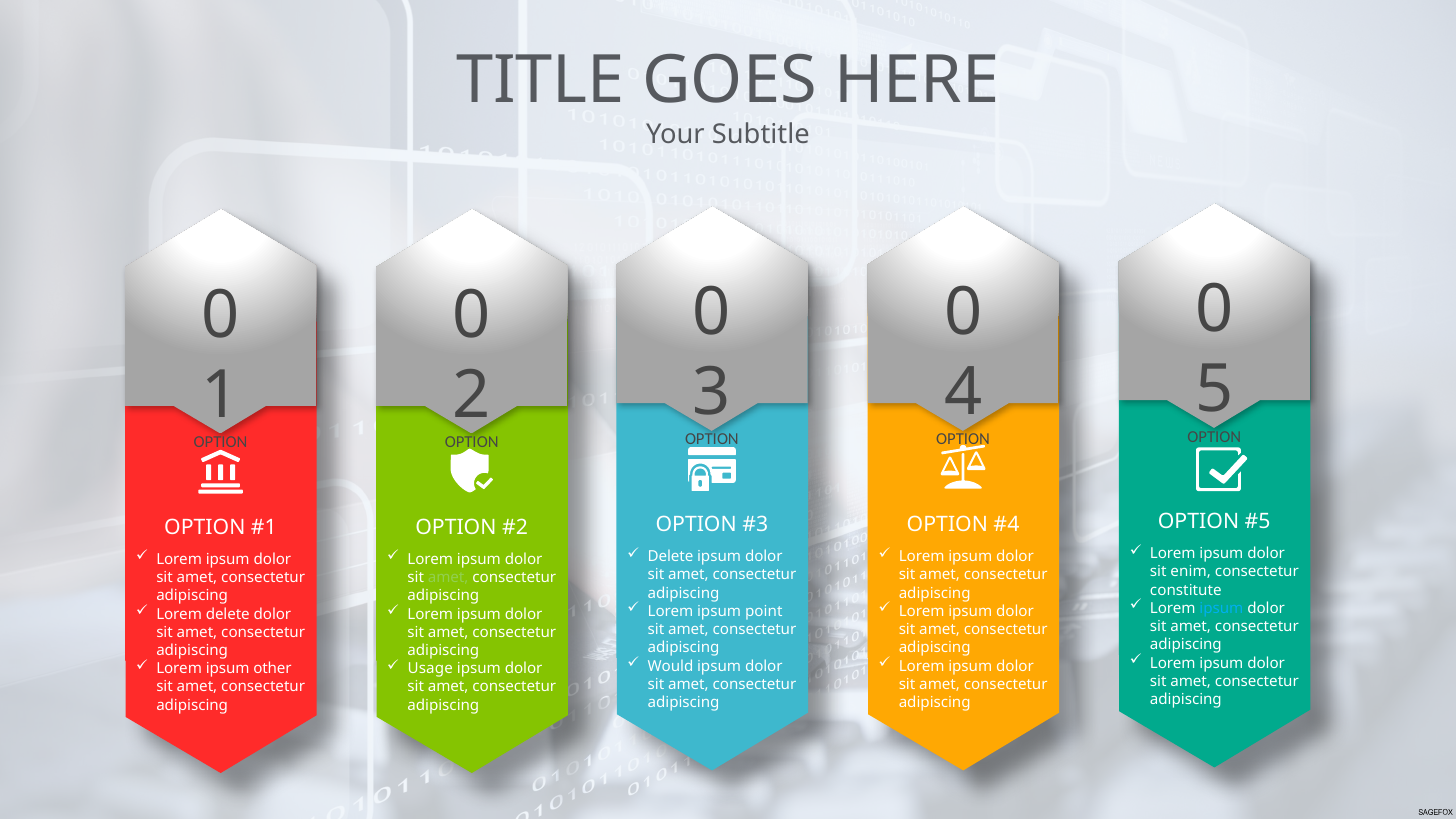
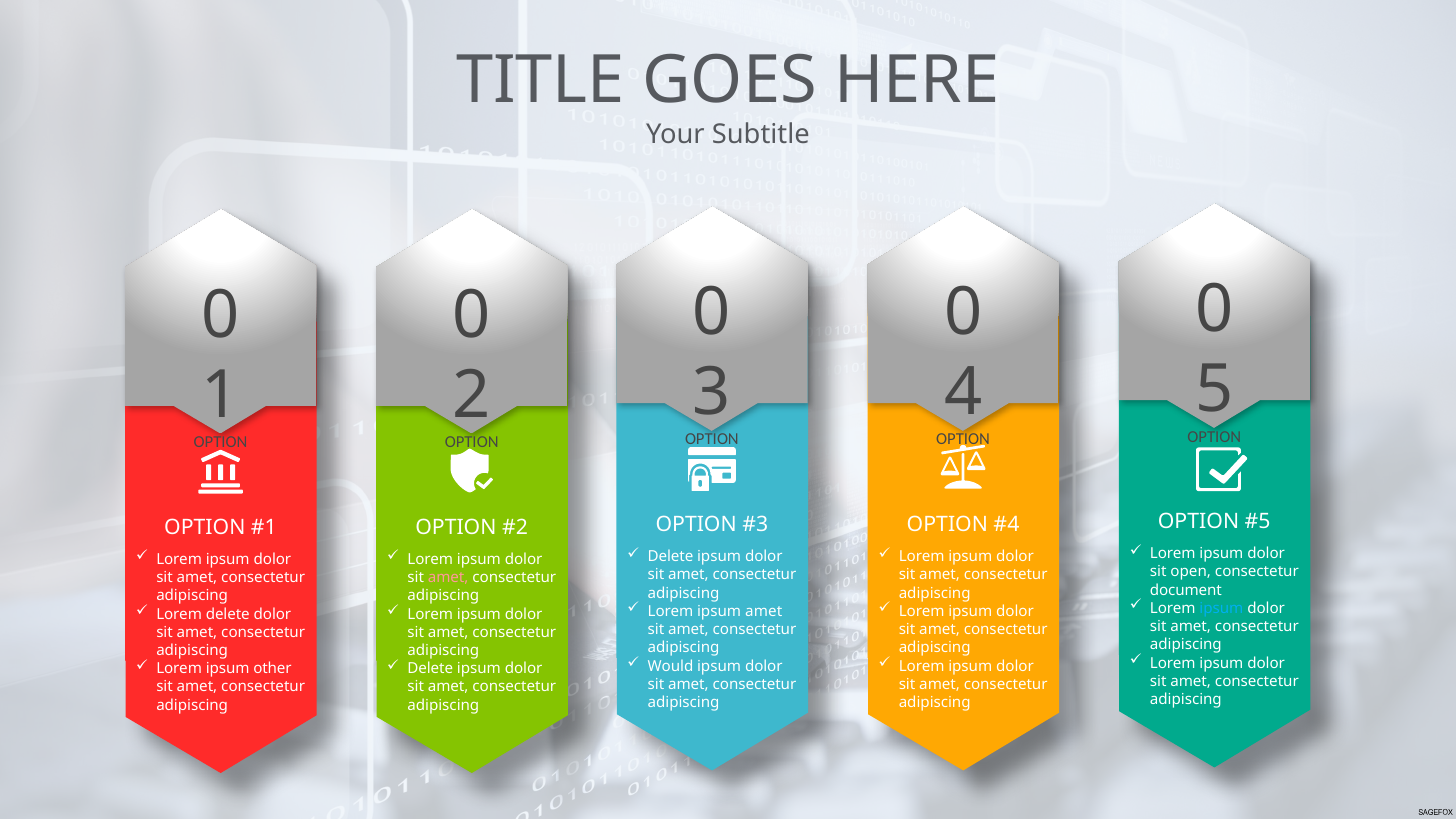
enim: enim -> open (1191, 572)
amet colour: light green -> pink (448, 578)
constitute: constitute -> document (1186, 590)
ipsum point: point -> amet (764, 611)
Usage: Usage -> Delete (430, 669)
